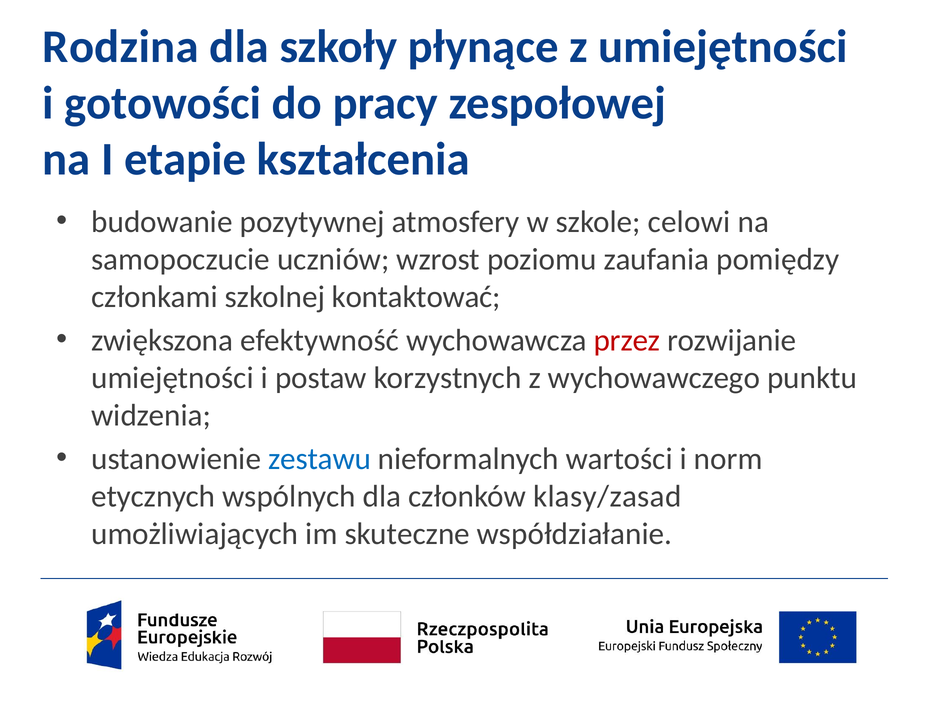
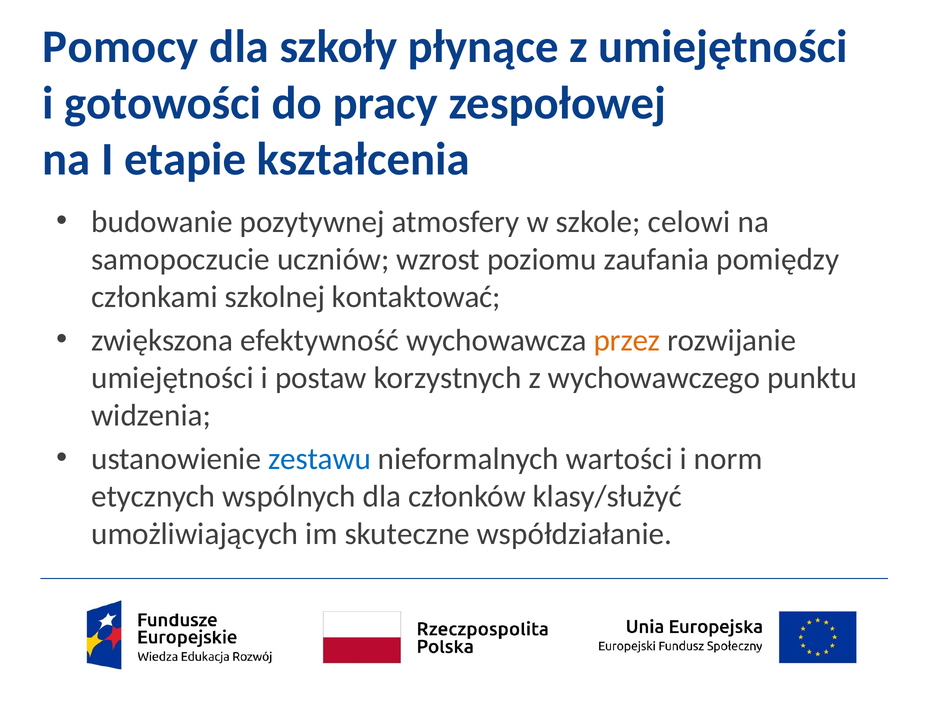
Rodzina: Rodzina -> Pomocy (121, 47)
przez colour: red -> orange (627, 340)
klasy/zasad: klasy/zasad -> klasy/służyć (608, 496)
